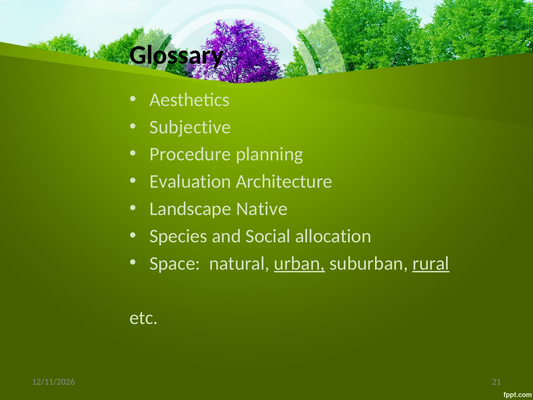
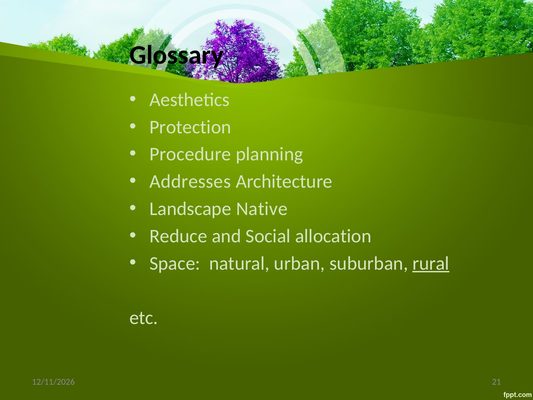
Subjective: Subjective -> Protection (190, 127)
Evaluation: Evaluation -> Addresses (190, 181)
Species: Species -> Reduce (178, 236)
urban underline: present -> none (299, 263)
